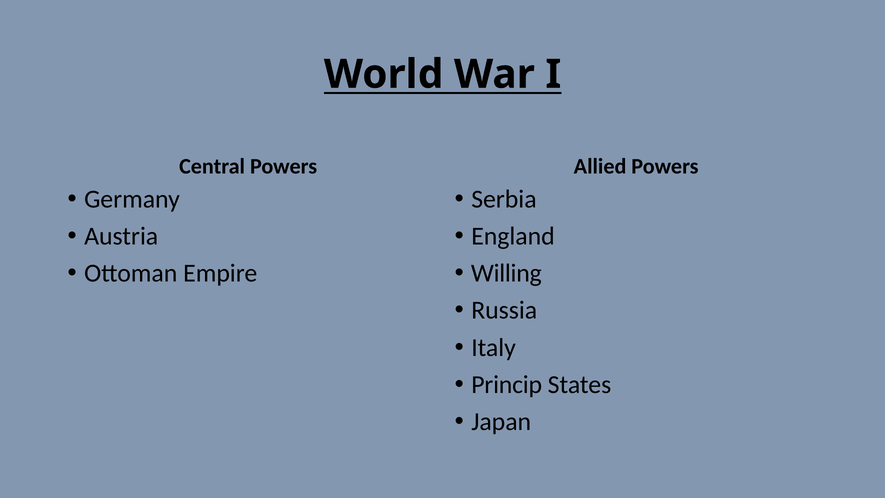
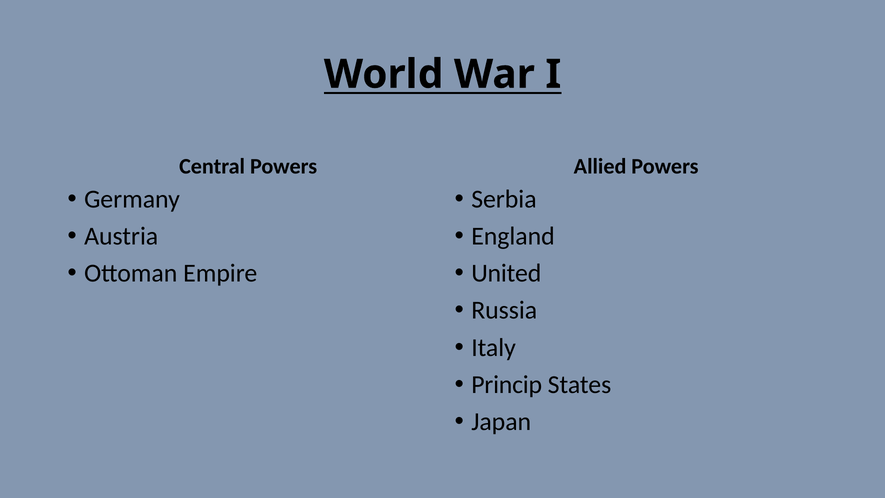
Willing: Willing -> United (506, 273)
